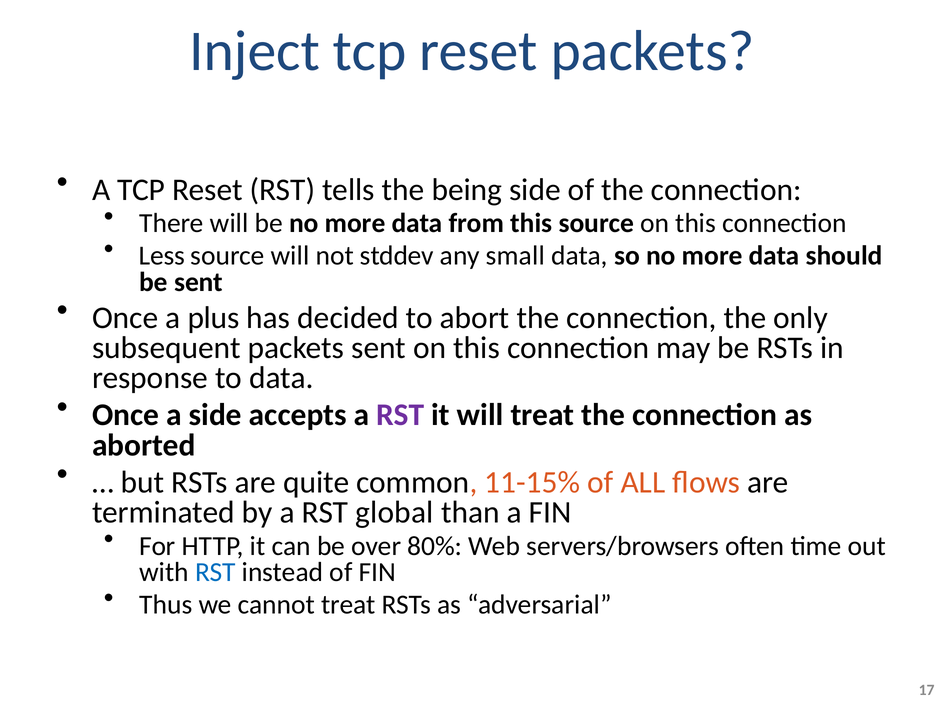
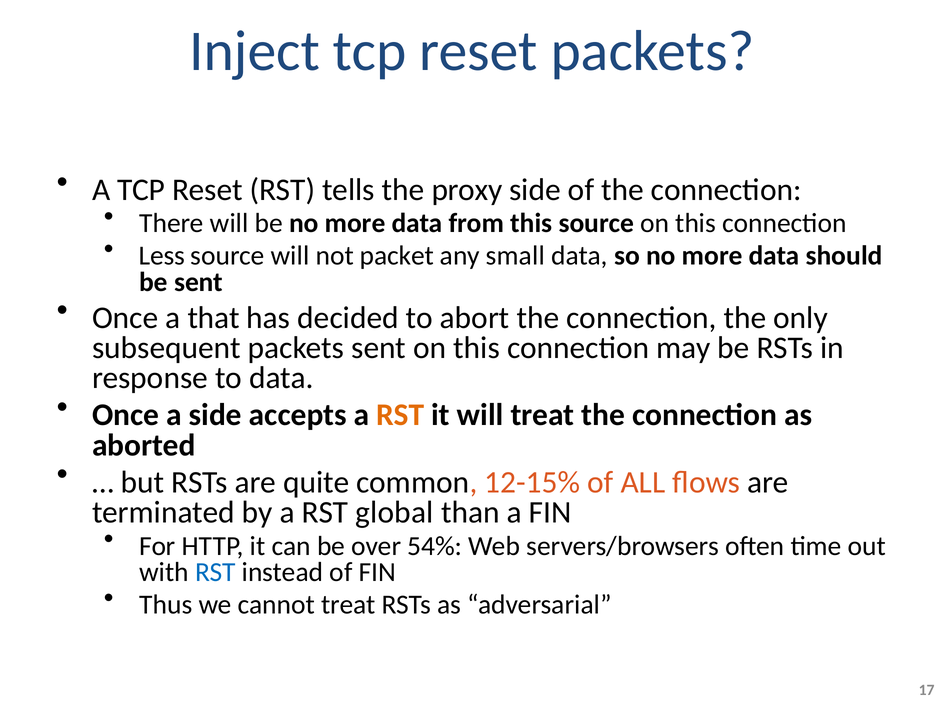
being: being -> proxy (467, 190)
stddev: stddev -> packet (397, 256)
plus: plus -> that (214, 318)
RST colour: purple -> orange (400, 415)
11-15%: 11-15% -> 12-15% (532, 482)
80%: 80% -> 54% (435, 546)
